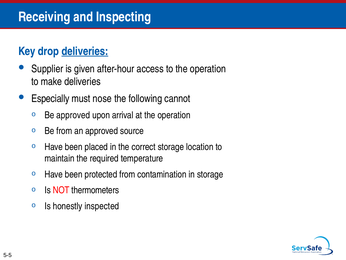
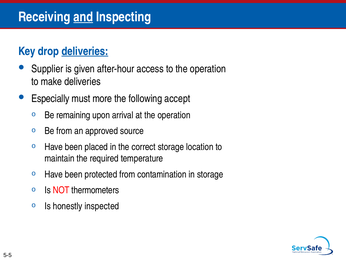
and underline: none -> present (83, 17)
nose: nose -> more (102, 99)
cannot: cannot -> accept (177, 99)
Be approved: approved -> remaining (73, 115)
